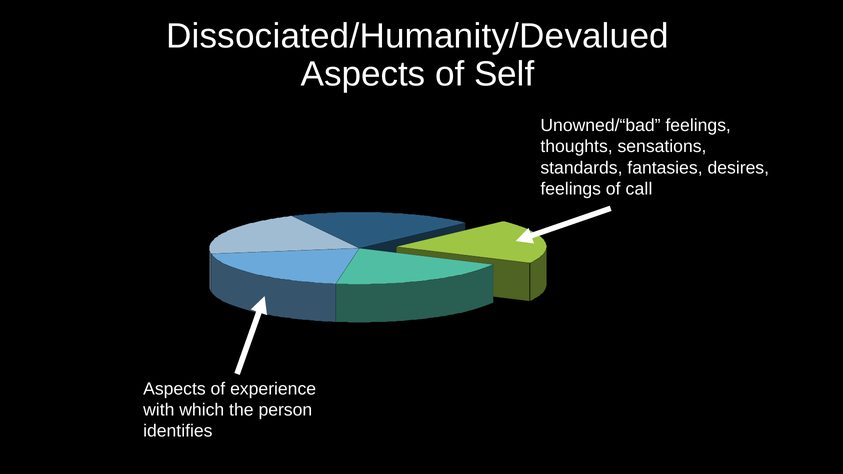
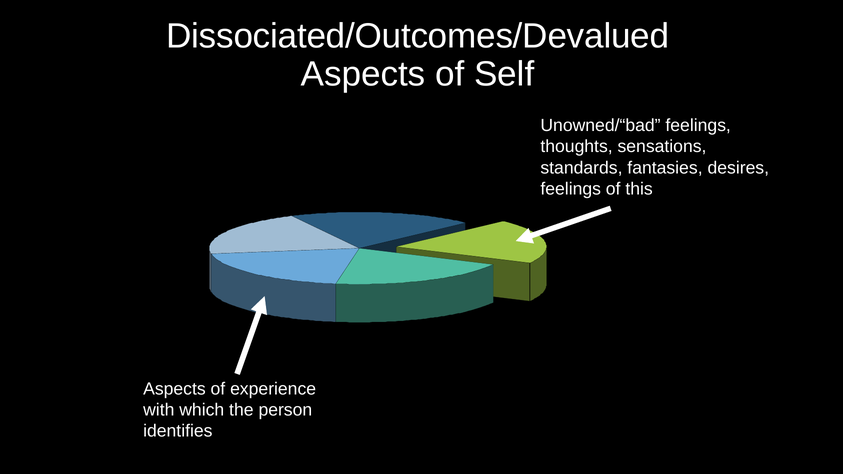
Dissociated/Humanity/Devalued: Dissociated/Humanity/Devalued -> Dissociated/Outcomes/Devalued (418, 36)
call: call -> this (639, 189)
